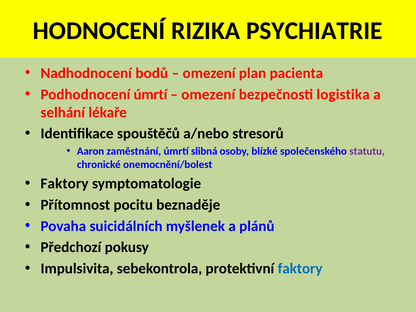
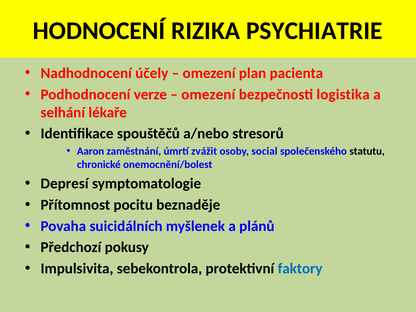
bodů: bodů -> účely (152, 73)
Podhodnocení úmrtí: úmrtí -> verze (150, 94)
slibná: slibná -> zvážit (204, 151)
blízké: blízké -> social (264, 151)
statutu colour: purple -> black (367, 151)
Faktory: Faktory -> Depresí (65, 184)
